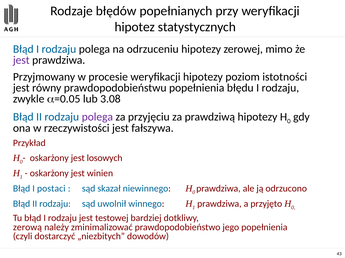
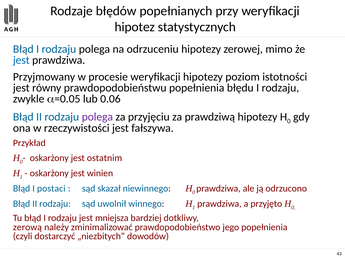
jest colour: purple -> blue (21, 60)
3.08: 3.08 -> 0.06 (110, 99)
losowych: losowych -> ostatnim (105, 158)
testowej: testowej -> mniejsza (112, 219)
